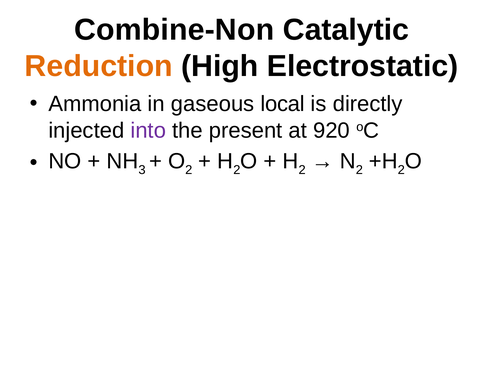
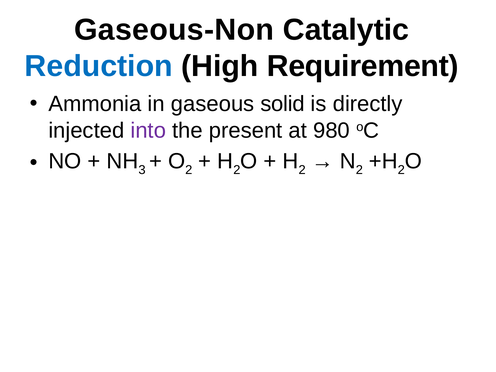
Combine-Non: Combine-Non -> Gaseous-Non (174, 30)
Reduction colour: orange -> blue (99, 66)
Electrostatic: Electrostatic -> Requirement (363, 66)
local: local -> solid (283, 104)
920: 920 -> 980 (331, 131)
